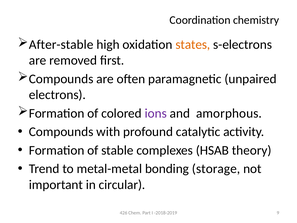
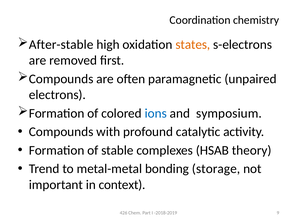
ions colour: purple -> blue (156, 113)
amorphous: amorphous -> symposium (229, 113)
circular: circular -> context (122, 184)
